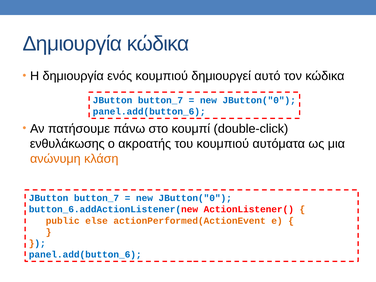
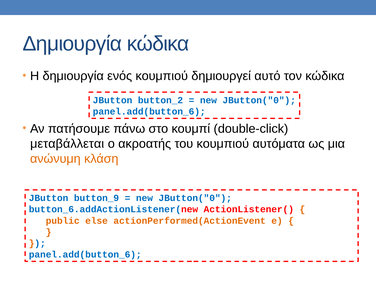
button_7: button_7 -> button_2 (160, 100)
ενθυλάκωσης: ενθυλάκωσης -> μεταβάλλεται (67, 144)
button_7: button_7 -> button_9 (97, 198)
